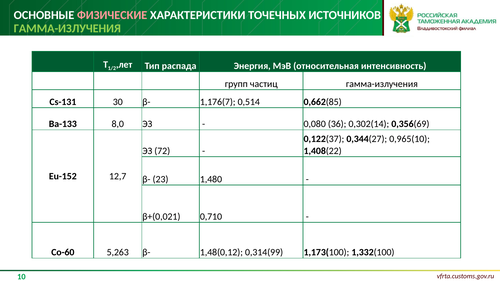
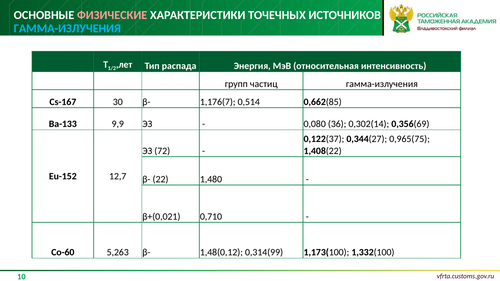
ГАММА-ИЗЛУЧЕНИЯ colour: light green -> light blue (67, 28)
Cs-131: Cs-131 -> Cs-167 (63, 102)
8,0: 8,0 -> 9,9 (118, 124)
0,965(10: 0,965(10 -> 0,965(75 (410, 139)
23: 23 -> 22 (161, 179)
